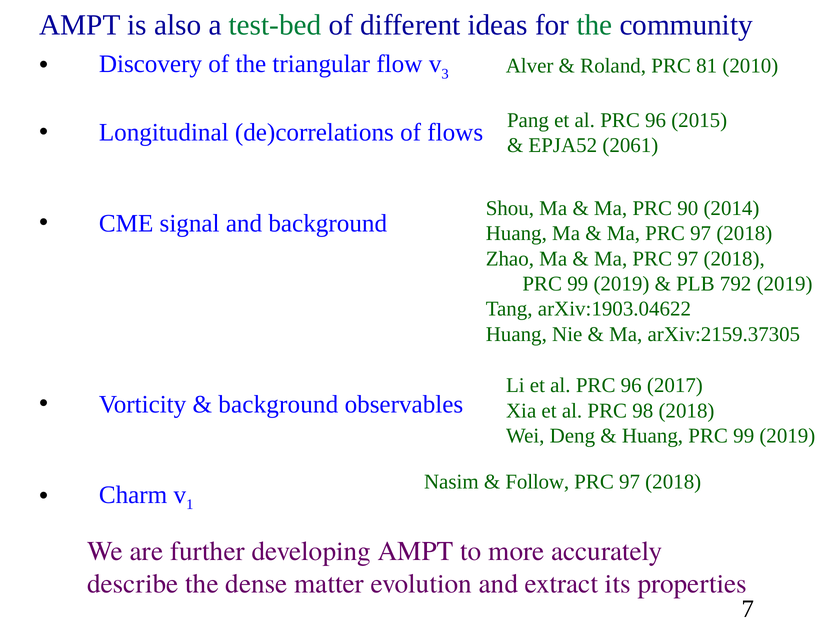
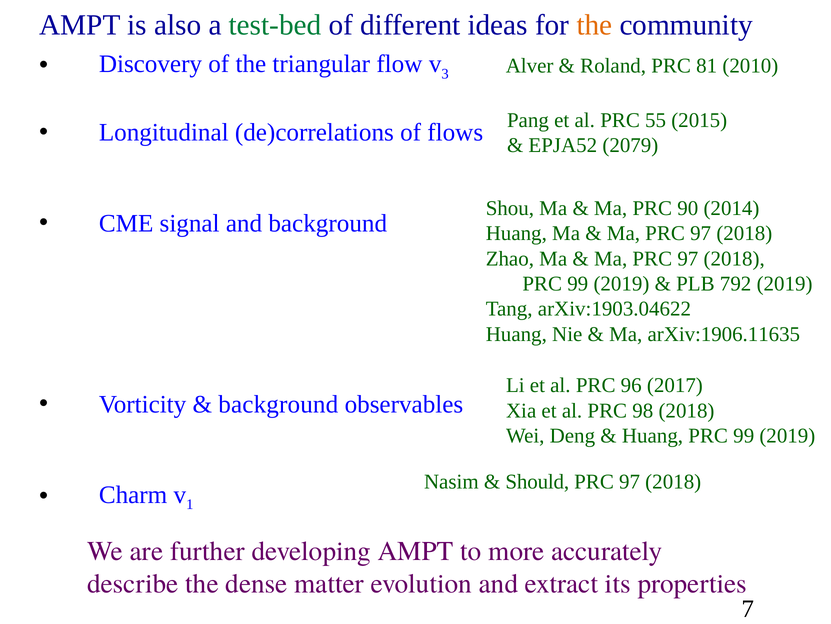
the colour: green -> orange (594, 25)
96: 96 -> 55 (656, 120)
2061: 2061 -> 2079 (630, 145)
arXiv:2159.37305: arXiv:2159.37305 -> arXiv:1906.11635 (724, 334)
Follow: Follow -> Should (537, 482)
